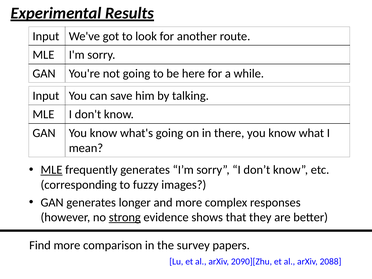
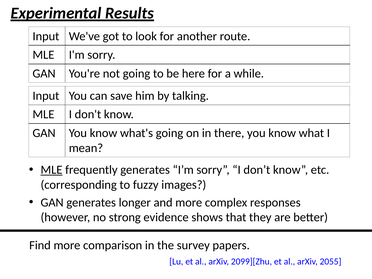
strong underline: present -> none (125, 217)
2090][Zhu: 2090][Zhu -> 2099][Zhu (251, 262)
2088: 2088 -> 2055 (331, 262)
